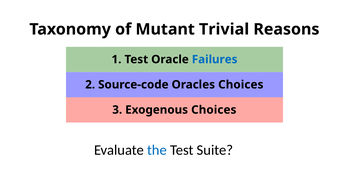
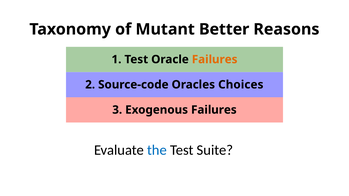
Trivial: Trivial -> Better (224, 29)
Failures colour: blue -> orange (215, 59)
Exogenous Choices: Choices -> Failures (214, 110)
